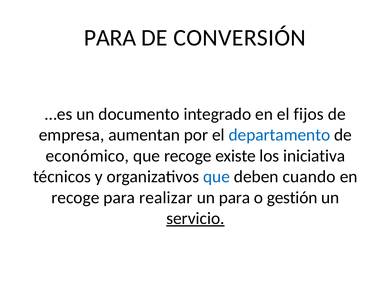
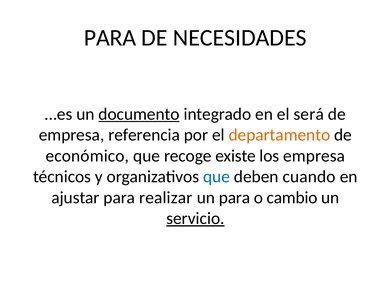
CONVERSIÓN: CONVERSIÓN -> NECESIDADES (240, 38)
documento underline: none -> present (139, 114)
fijos: fijos -> será (309, 114)
aumentan: aumentan -> referencia (144, 135)
departamento colour: blue -> orange (279, 135)
los iniciativa: iniciativa -> empresa (314, 156)
recoge: recoge -> ajustar (75, 198)
gestión: gestión -> cambio (292, 198)
